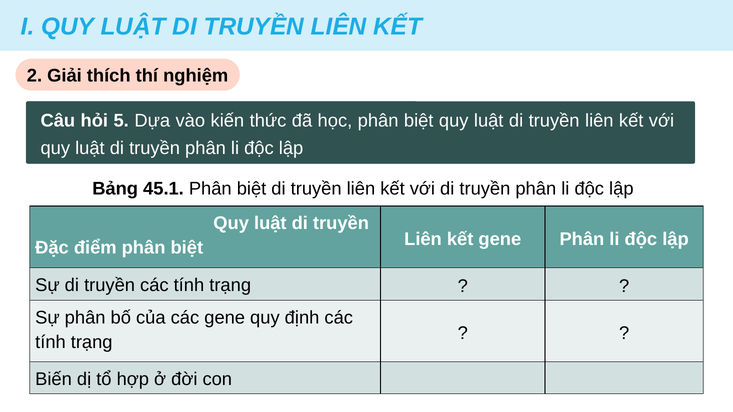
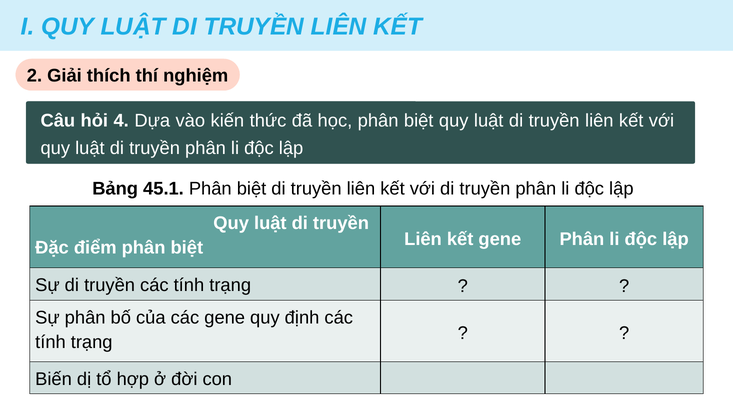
5: 5 -> 4 (121, 121)
